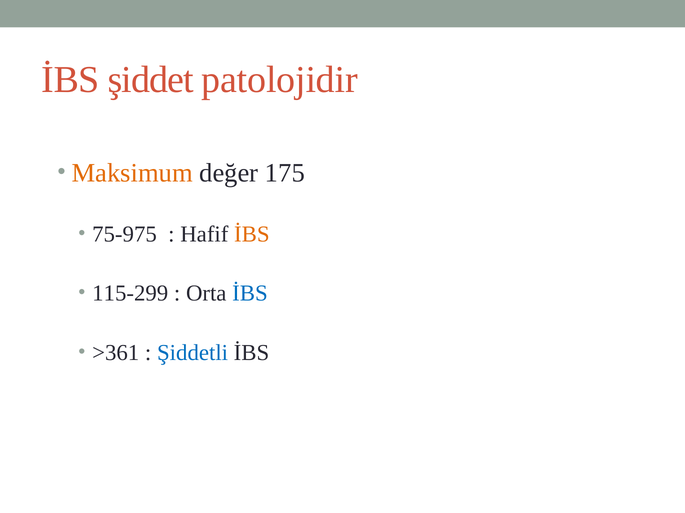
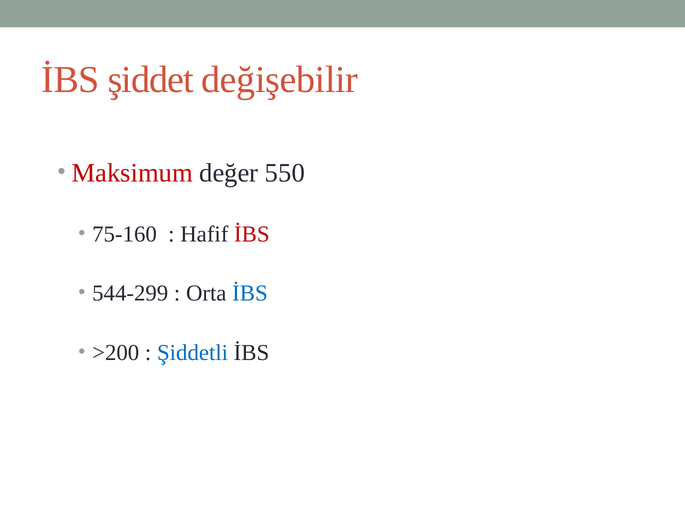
patolojidir: patolojidir -> değişebilir (280, 80)
Maksimum colour: orange -> red (132, 173)
175: 175 -> 550 (285, 173)
75-975: 75-975 -> 75-160 (125, 234)
İBS colour: orange -> red (252, 234)
115-299: 115-299 -> 544-299 (130, 294)
>361: >361 -> >200 (116, 353)
